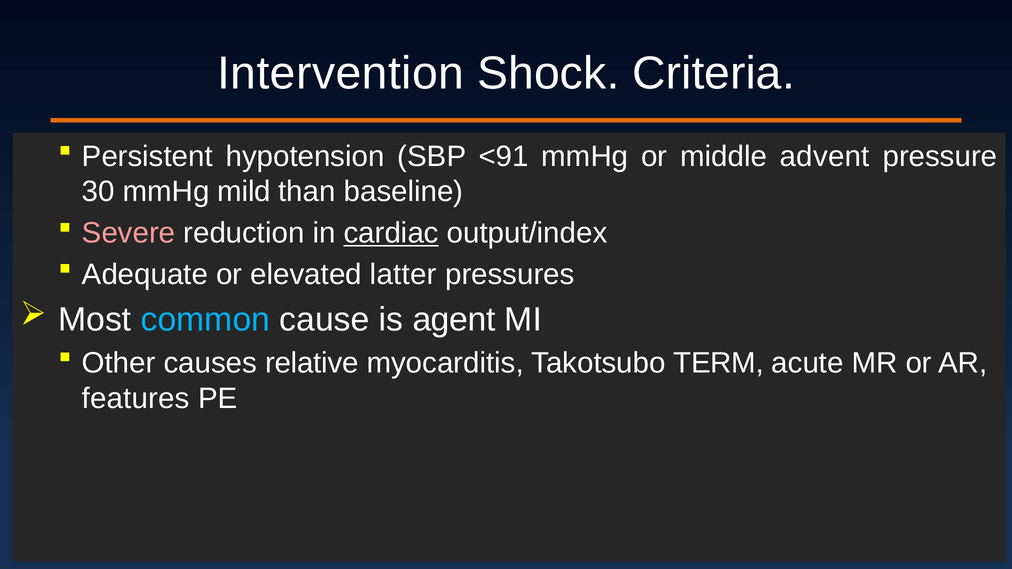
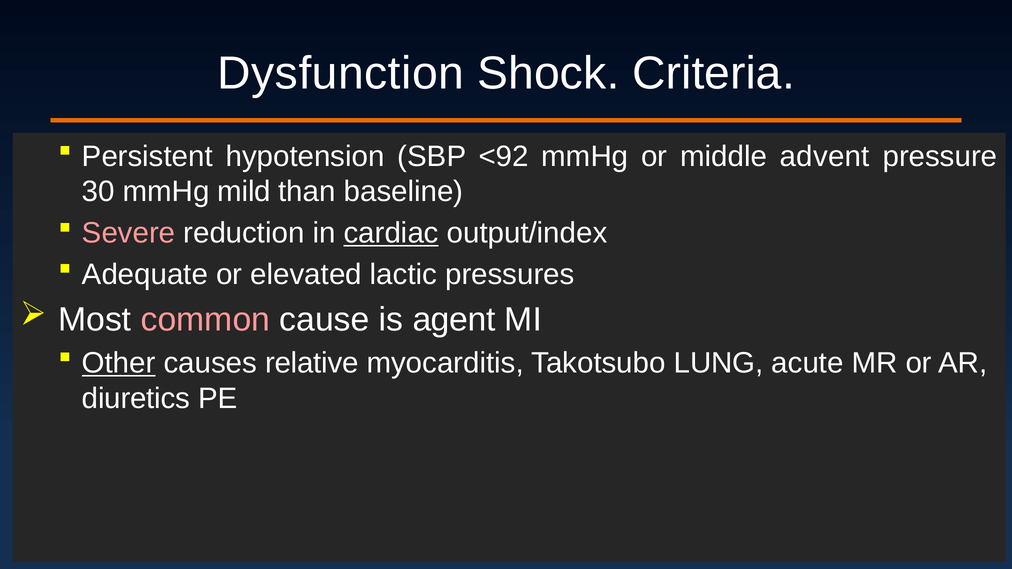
Intervention: Intervention -> Dysfunction (341, 73)
<91: <91 -> <92 (504, 156)
latter: latter -> lactic (404, 275)
common colour: light blue -> pink (205, 320)
Other underline: none -> present (119, 363)
TERM: TERM -> LUNG (719, 363)
features: features -> diuretics (136, 399)
